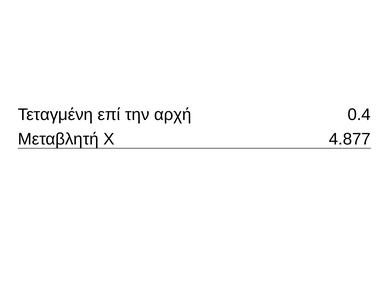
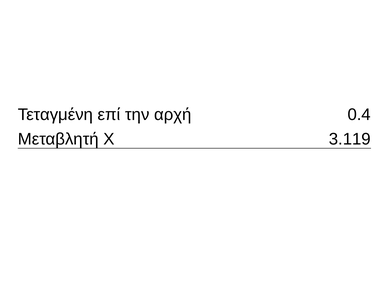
4.877: 4.877 -> 3.119 (350, 139)
